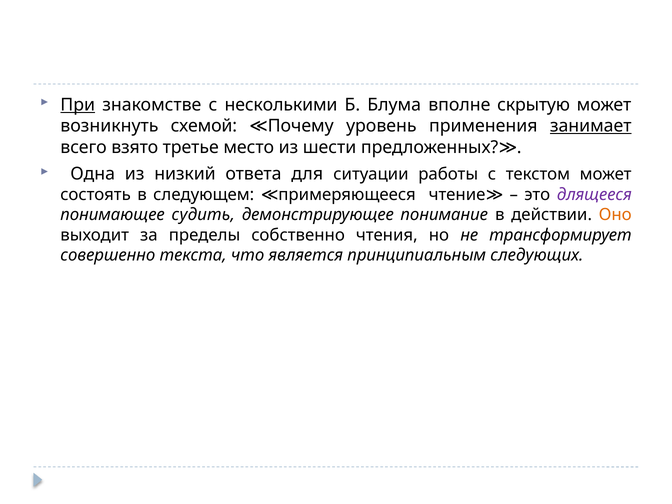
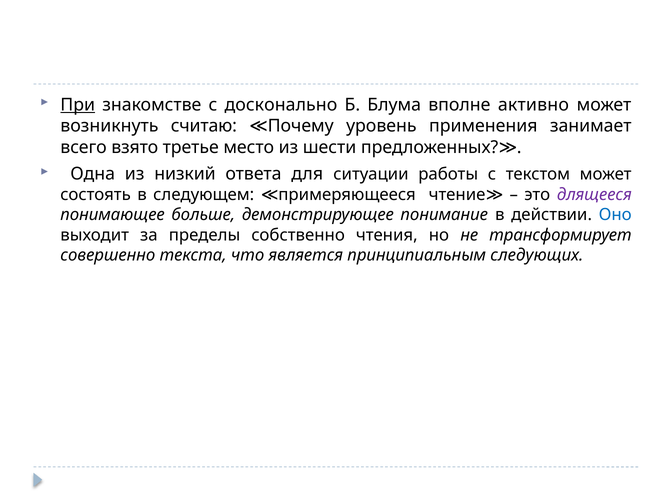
несколькими: несколькими -> досконально (281, 105)
скрытую: скрытую -> активно (533, 105)
схемой: схемой -> считаю (204, 126)
занимает underline: present -> none (591, 126)
судить: судить -> больше (203, 215)
Оно colour: orange -> blue (615, 215)
